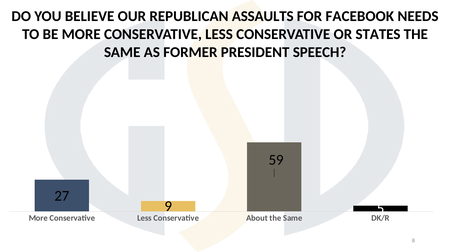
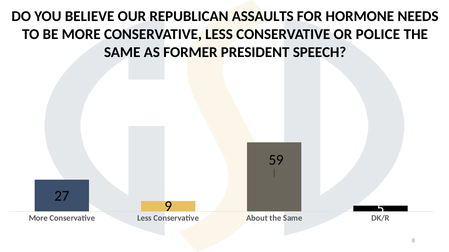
FACEBOOK: FACEBOOK -> HORMONE (360, 16)
STATES: STATES -> POLICE (378, 34)
